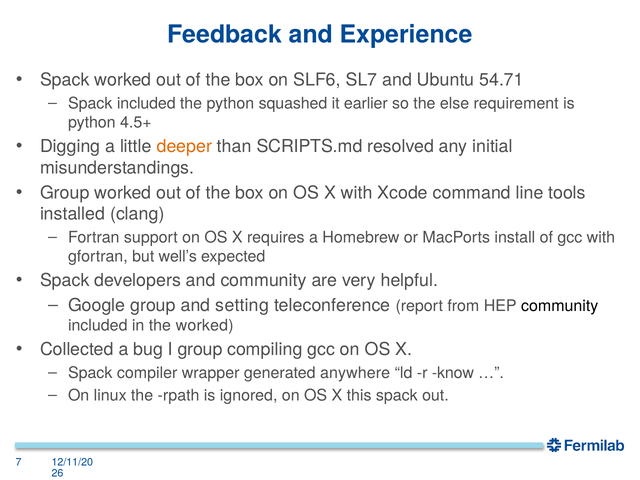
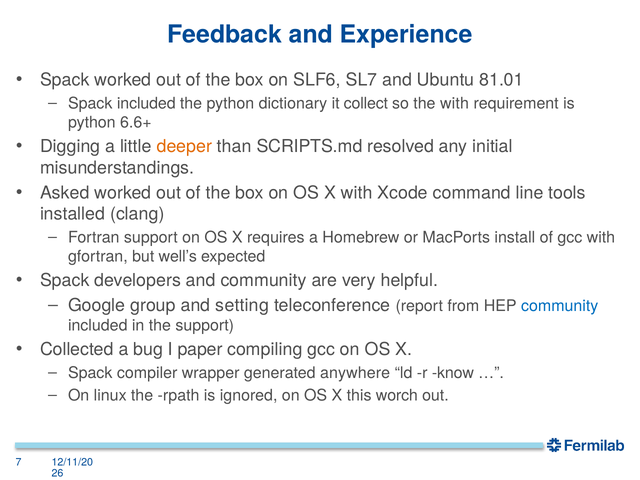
54.71: 54.71 -> 81.01 (501, 80)
squashed: squashed -> dictionary (293, 103)
earlier: earlier -> collect (366, 103)
the else: else -> with (454, 103)
4.5+: 4.5+ -> 6.6+ (136, 122)
Group: Group -> Asked (65, 193)
community colour: black -> blue (560, 306)
the worked: worked -> support (205, 326)
I group: group -> paper (200, 349)
this spack: spack -> worch (397, 395)
